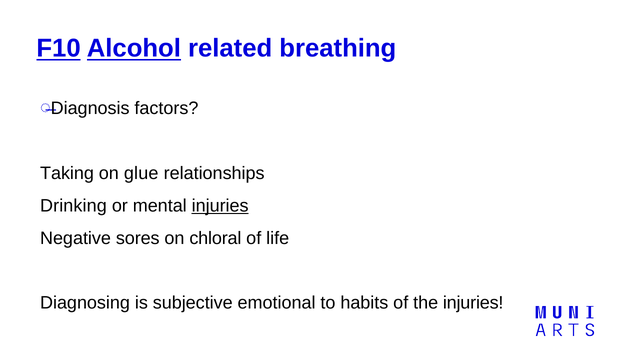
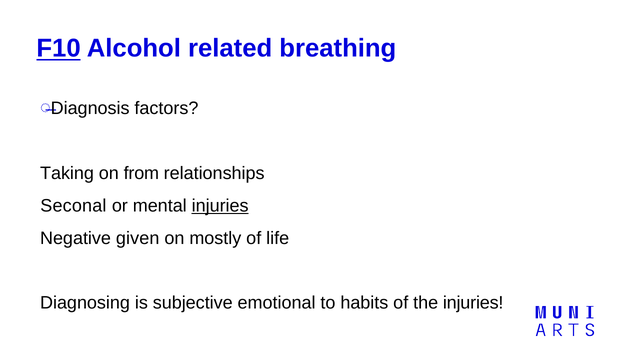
Alcohol underline: present -> none (134, 49)
glue: glue -> from (141, 173)
Drinking: Drinking -> Seconal (73, 206)
sores: sores -> given (138, 238)
chloral: chloral -> mostly (215, 238)
